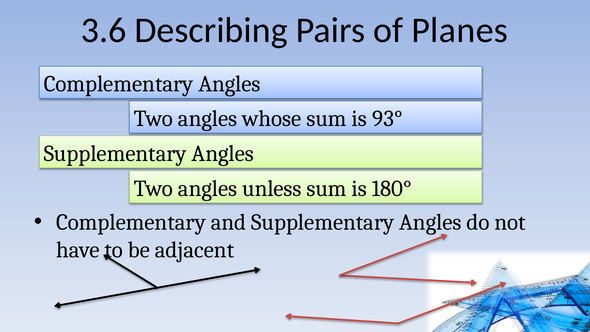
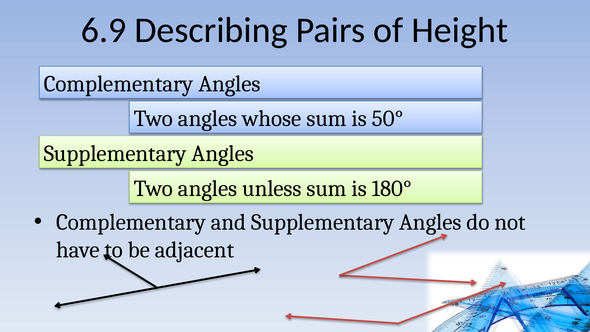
3.6: 3.6 -> 6.9 (104, 30)
Planes: Planes -> Height (460, 30)
93°: 93° -> 50° (388, 118)
